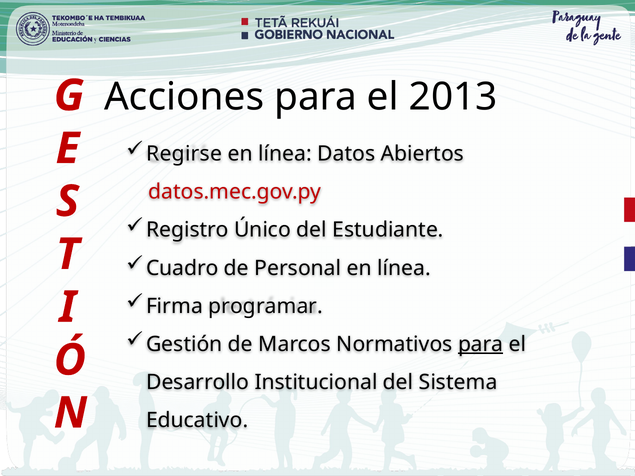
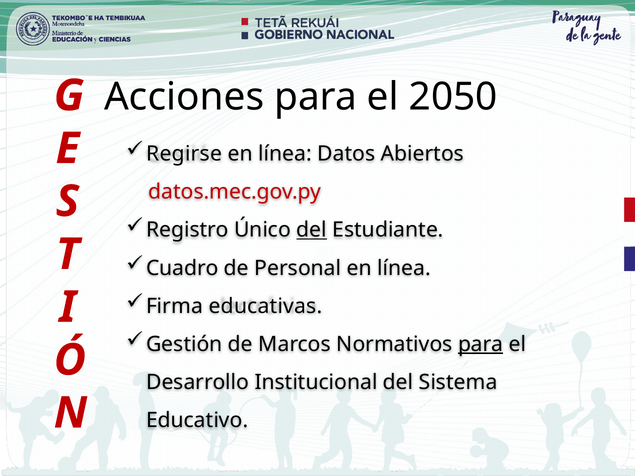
2013: 2013 -> 2050 (453, 97)
del underline: none -> present (312, 230)
programar: programar -> educativas (266, 306)
